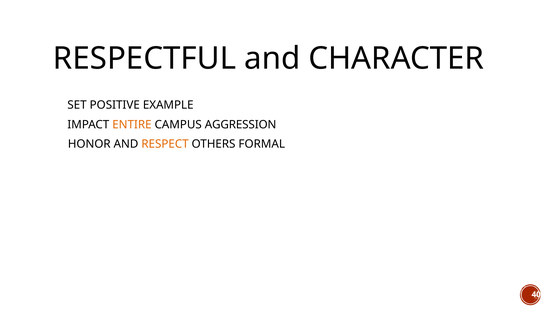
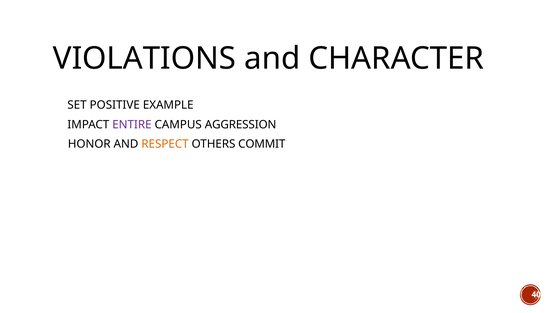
RESPECTFUL: RESPECTFUL -> VIOLATIONS (145, 59)
ENTIRE colour: orange -> purple (132, 125)
FORMAL: FORMAL -> COMMIT (262, 144)
